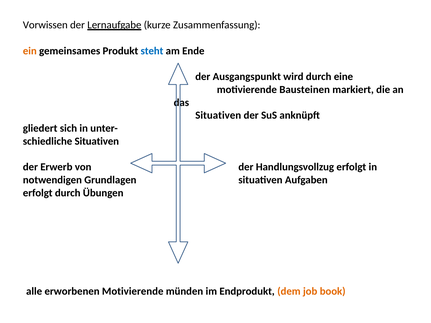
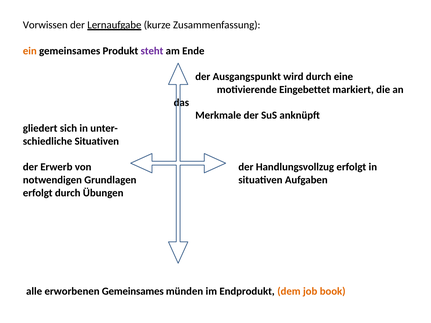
steht colour: blue -> purple (152, 51)
Bausteinen: Bausteinen -> Eingebettet (305, 90)
Situativen: Situativen -> Merkmale (218, 116)
erworbenen Motivierende: Motivierende -> Gemeinsames (133, 292)
